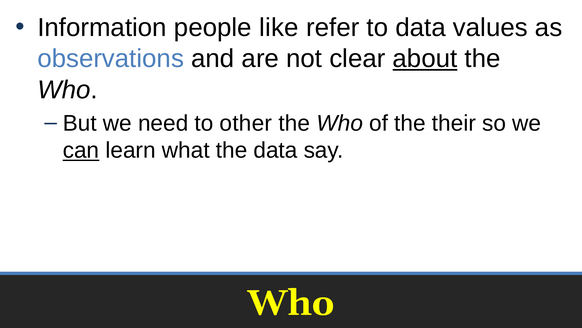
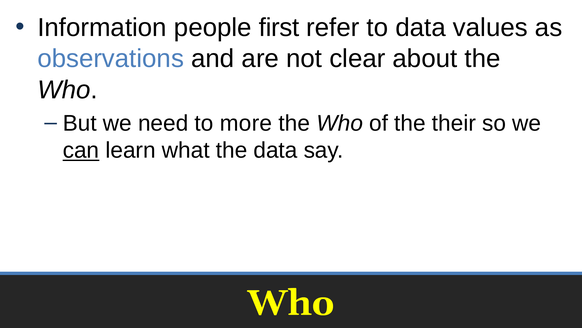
like: like -> first (279, 28)
about underline: present -> none (425, 59)
other: other -> more (246, 123)
